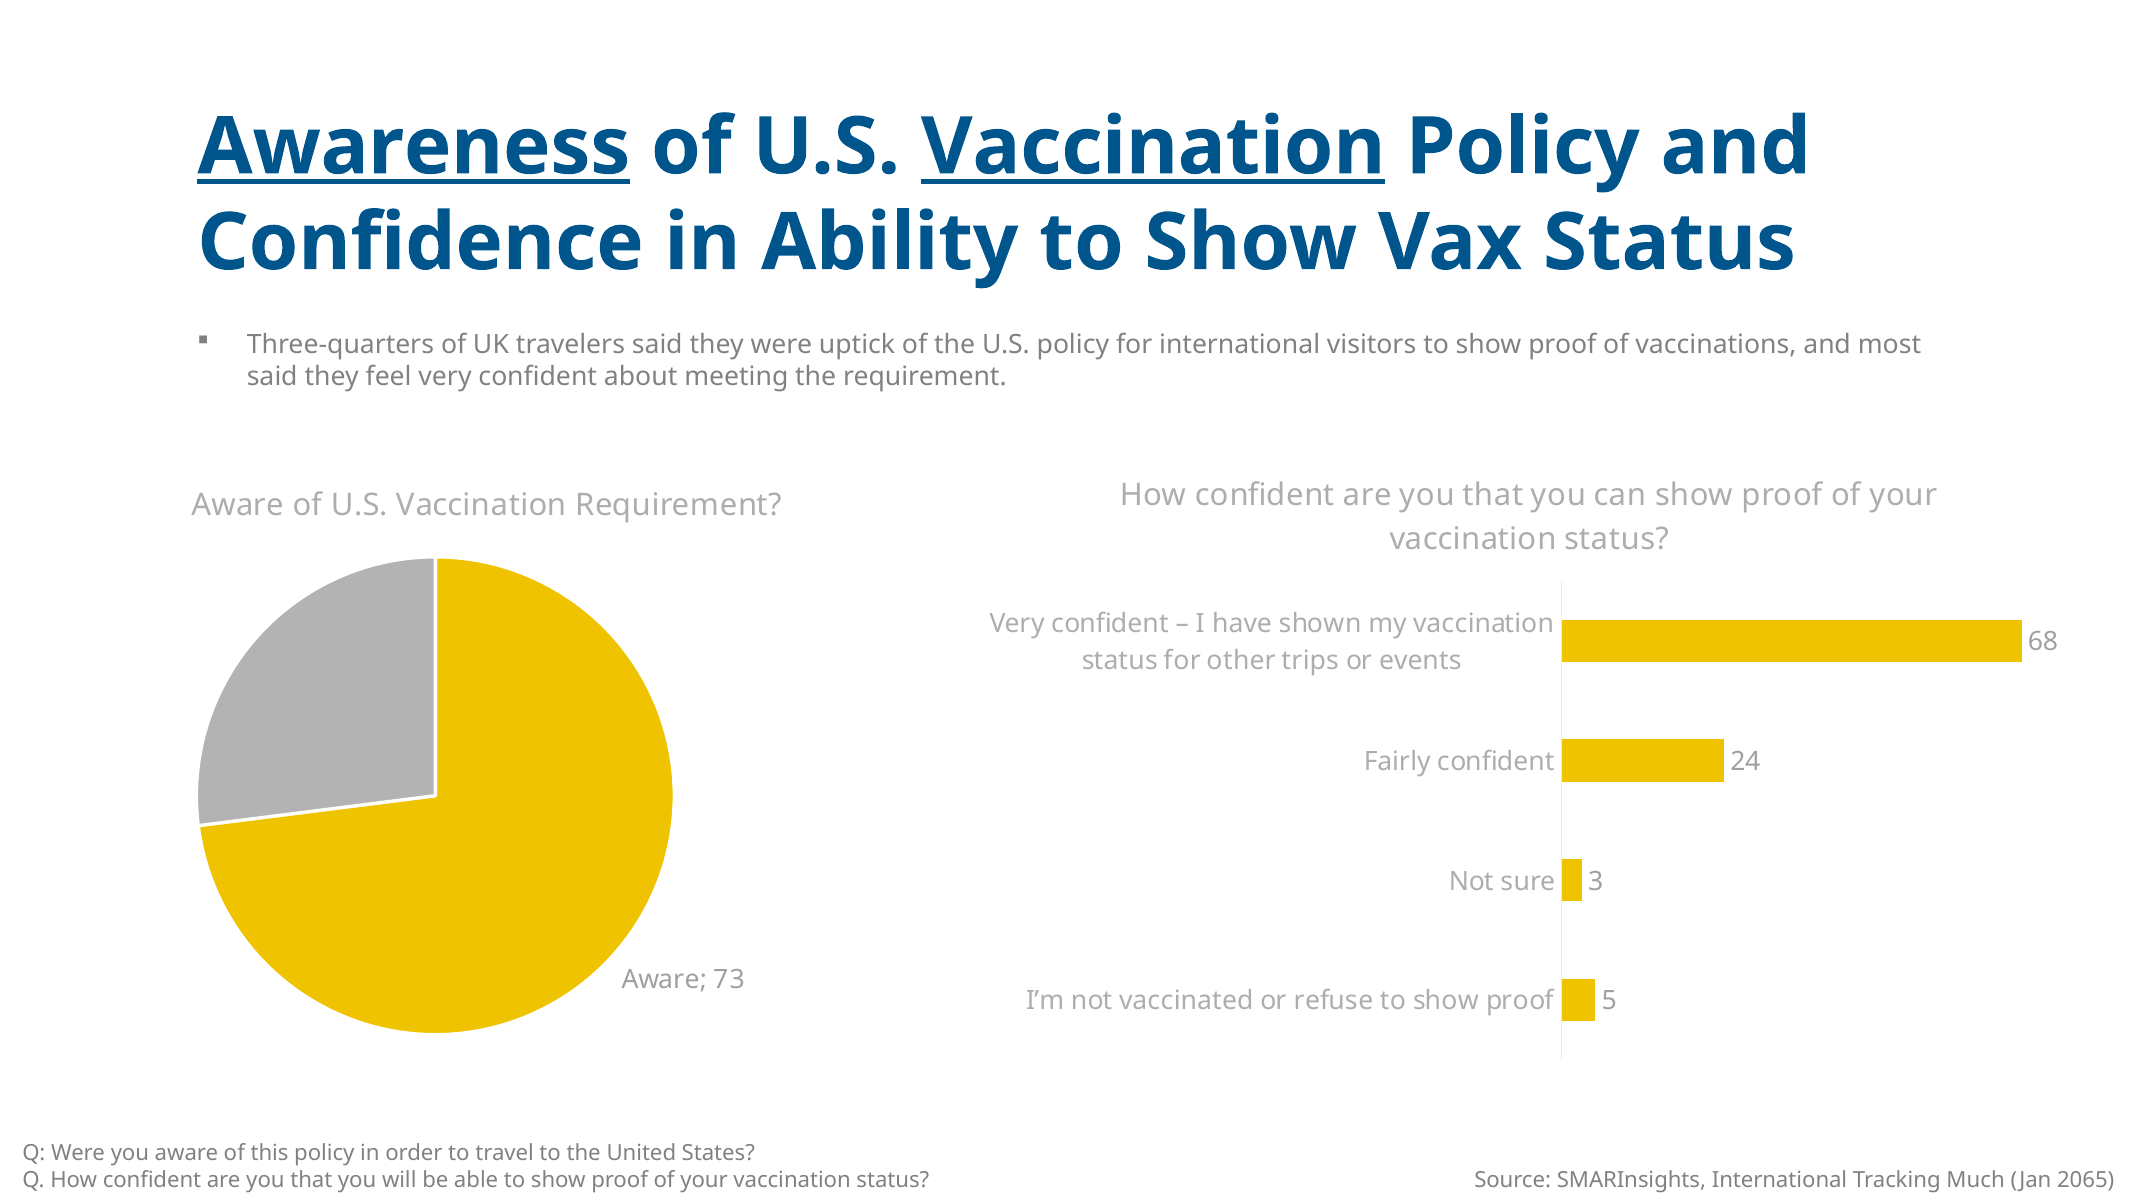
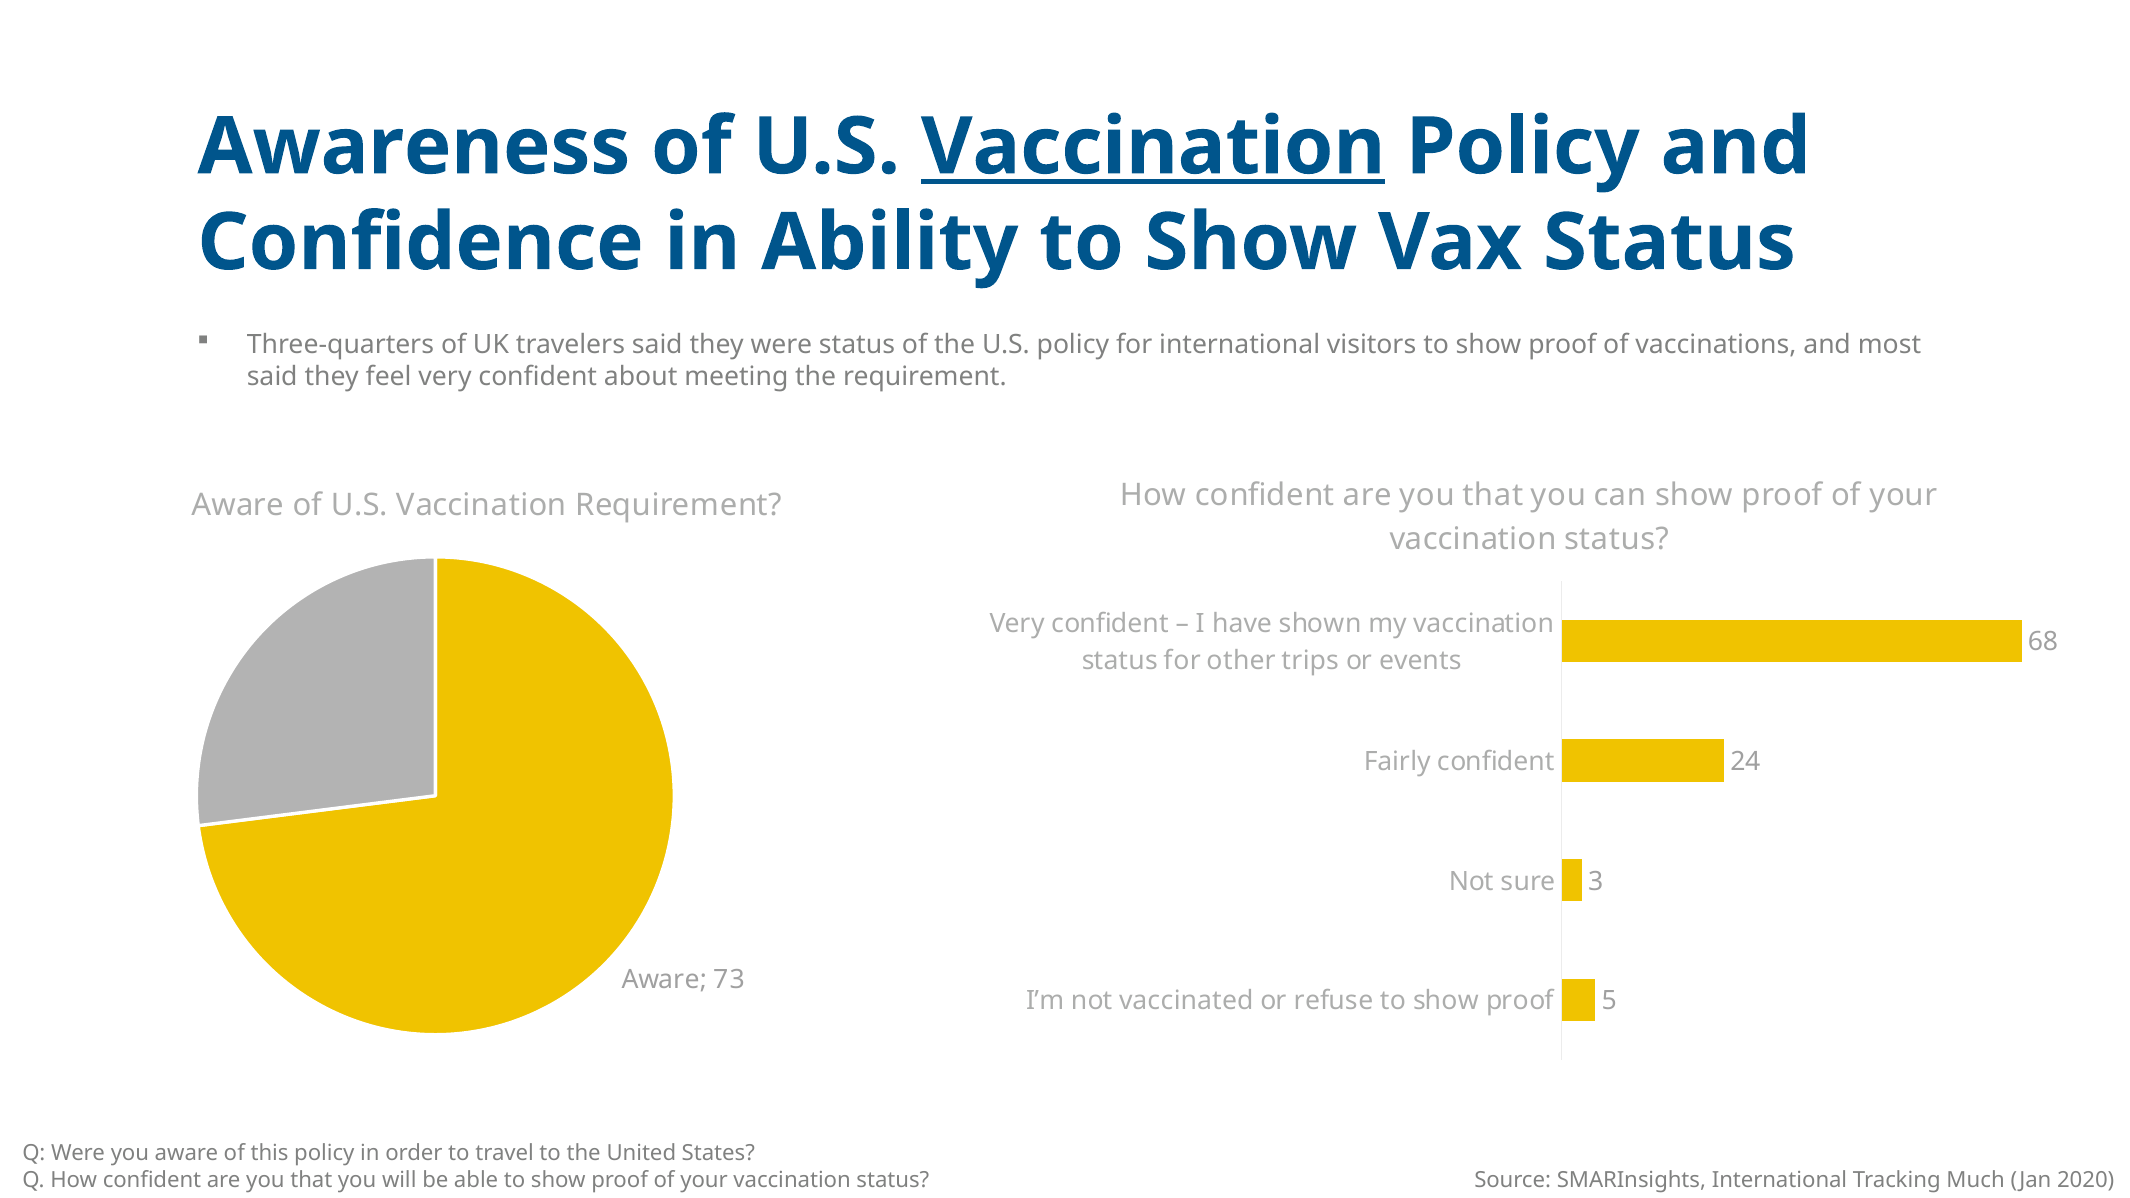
Awareness underline: present -> none (414, 147)
were uptick: uptick -> status (857, 345)
2065: 2065 -> 2020 (2086, 1180)
